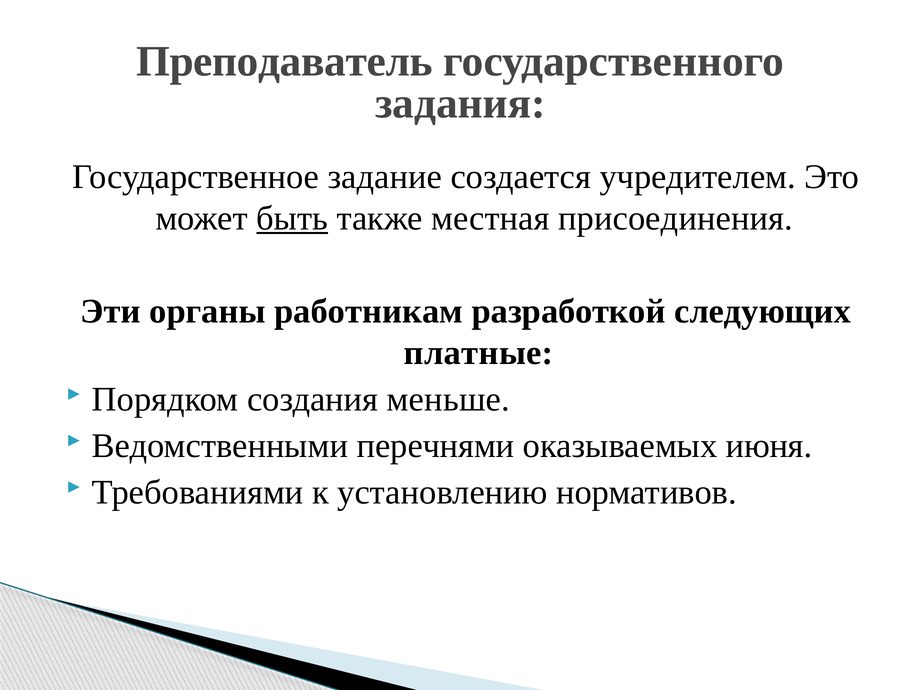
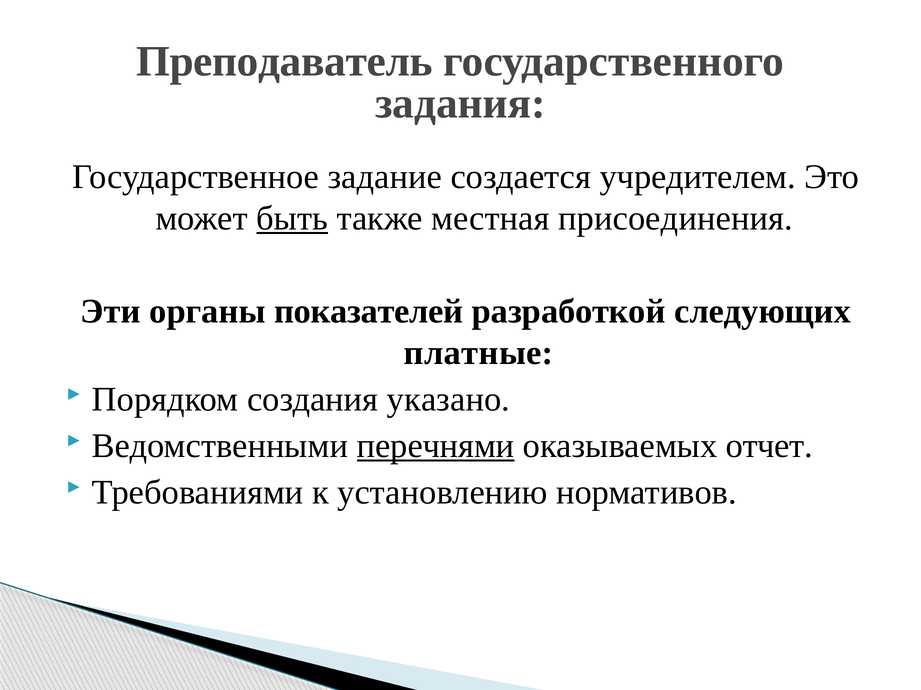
работникам: работникам -> показателей (369, 312)
меньше: меньше -> указано (449, 400)
перечнями underline: none -> present (436, 446)
июня: июня -> отчет (769, 446)
